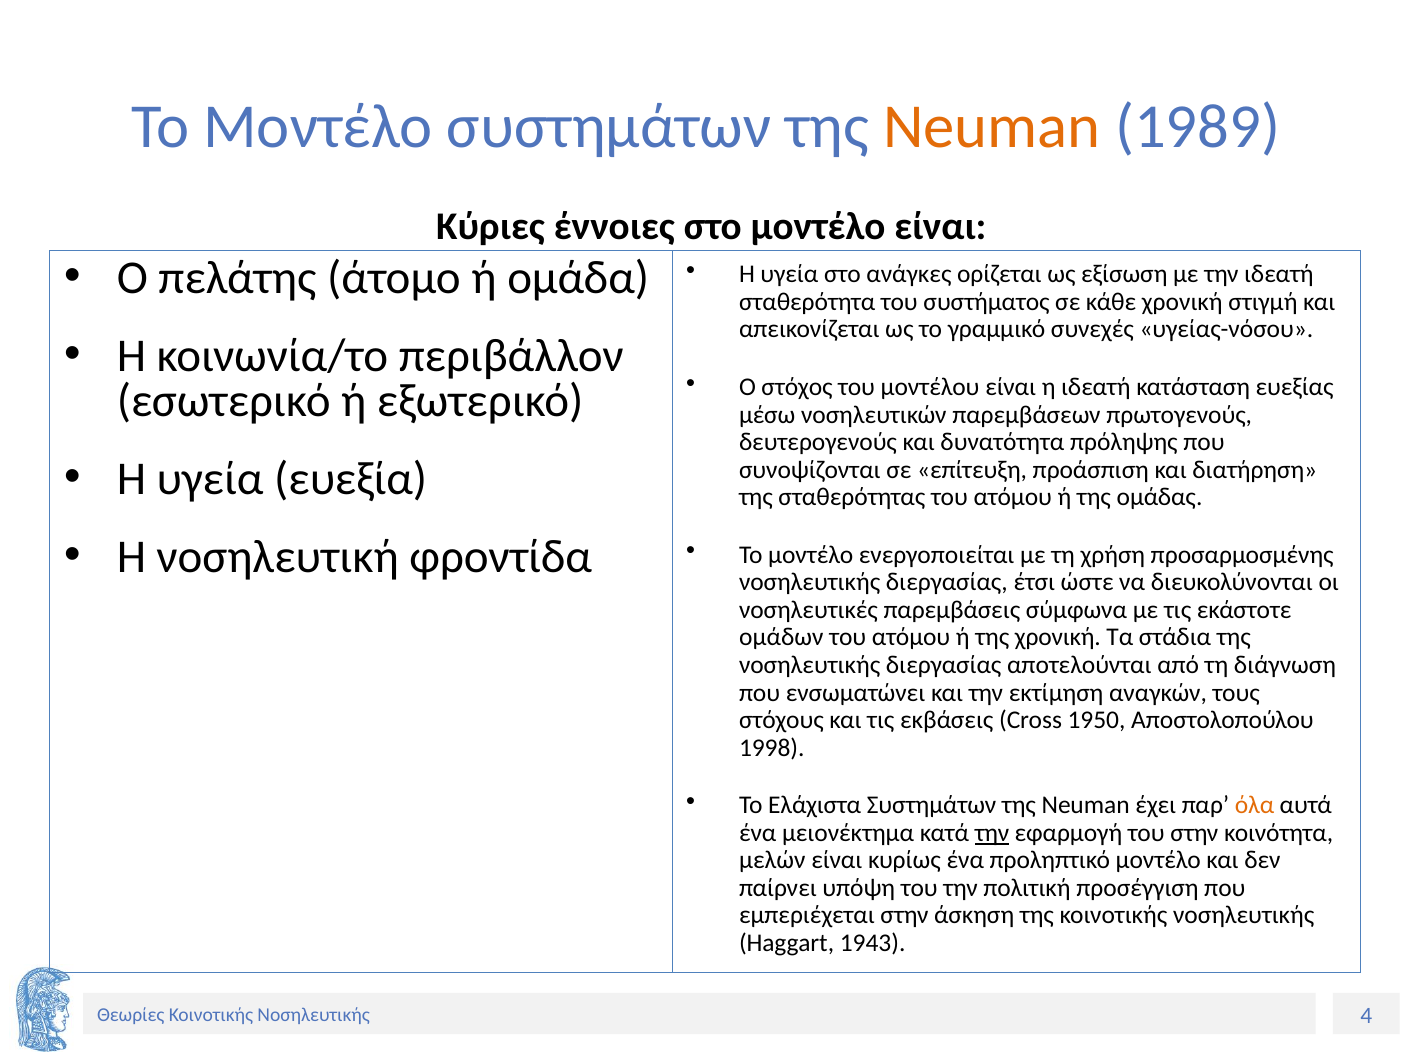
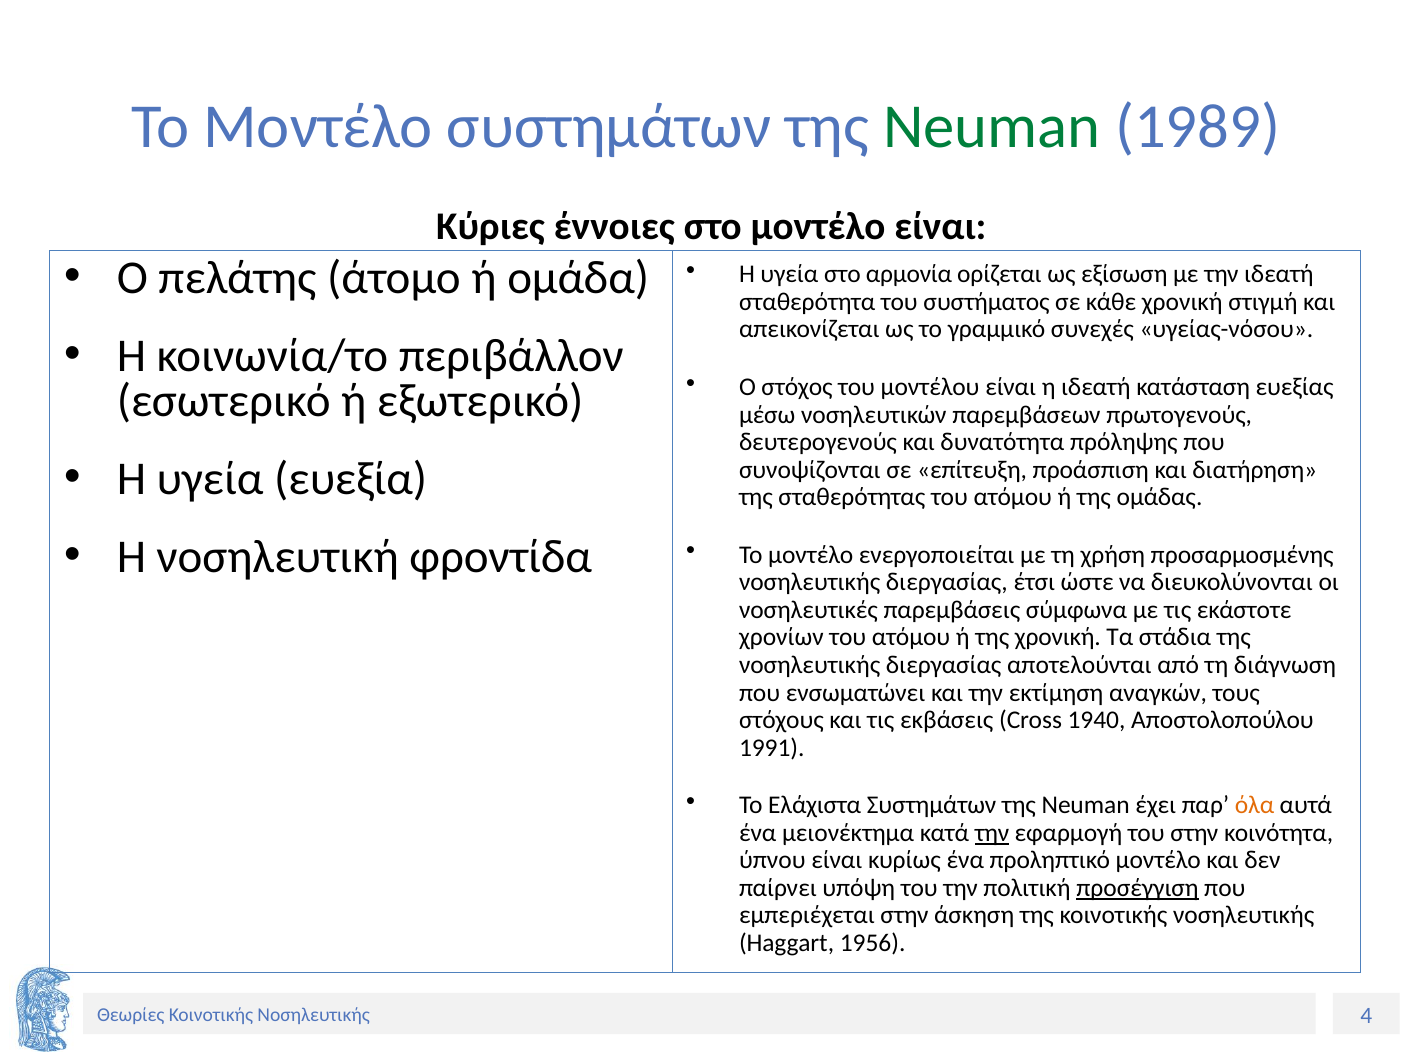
Neuman colour: orange -> green (992, 127)
ανάγκες: ανάγκες -> αρμονία (909, 274)
ομάδων: ομάδων -> χρονίων (781, 638)
1950: 1950 -> 1940 (1097, 720)
1998: 1998 -> 1991 (772, 748)
μελών: μελών -> ύπνου (772, 861)
προσέγγιση underline: none -> present (1138, 888)
1943: 1943 -> 1956 (873, 943)
